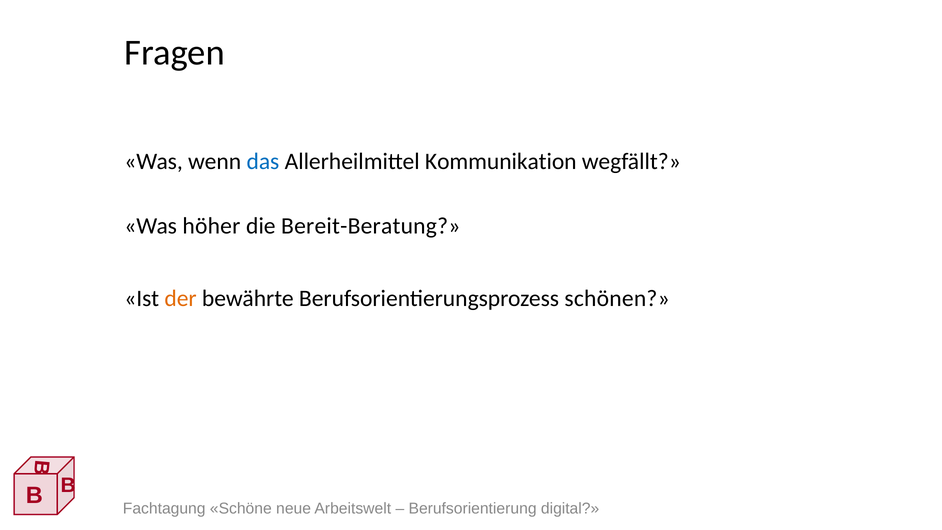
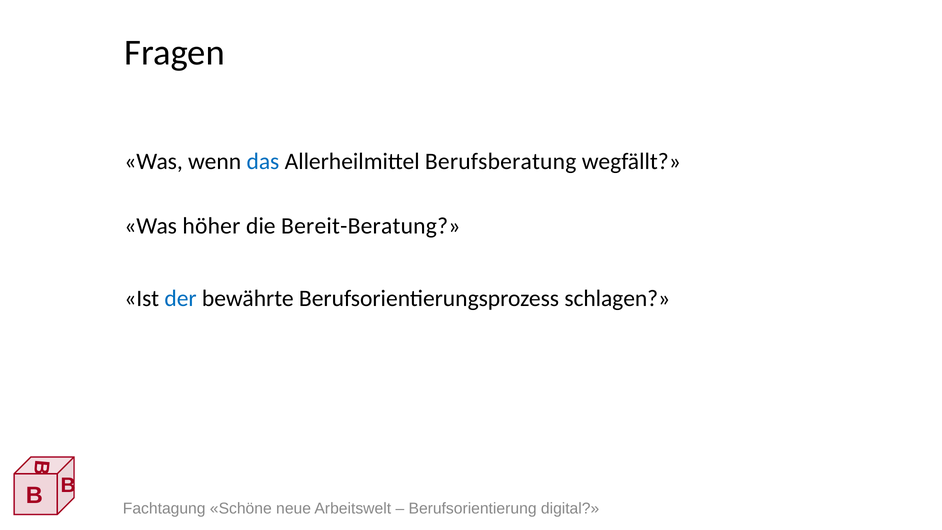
Kommunikation: Kommunikation -> Berufsberatung (501, 162)
der colour: orange -> blue (181, 298)
schönen: schönen -> schlagen (617, 298)
